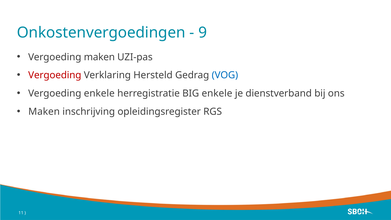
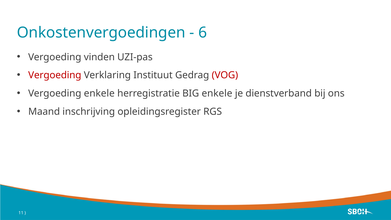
9: 9 -> 6 (203, 33)
Vergoeding maken: maken -> vinden (99, 57)
Hersteld: Hersteld -> Instituut (153, 75)
VOG colour: blue -> red (225, 75)
Maken: Maken -> Maand (44, 112)
